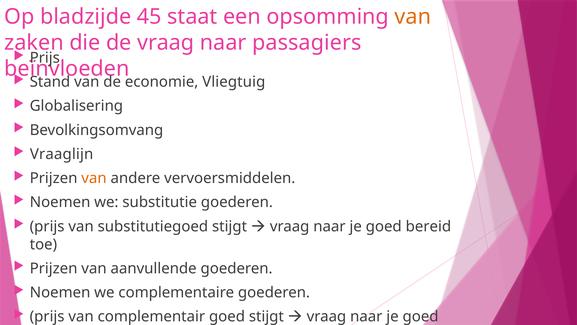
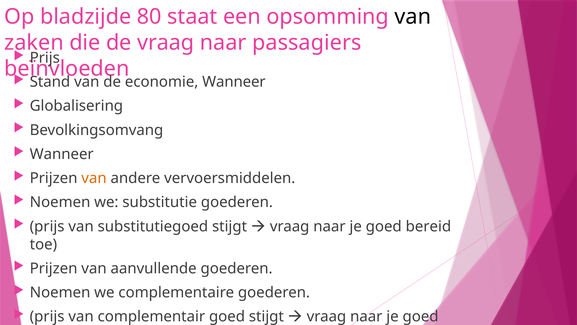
45: 45 -> 80 (149, 17)
van colour: orange -> black (413, 17)
economie Vliegtuig: Vliegtuig -> Wanneer (234, 82)
Vraaglijn: Vraaglijn -> Wanneer (62, 154)
